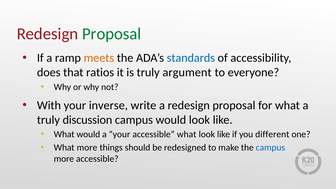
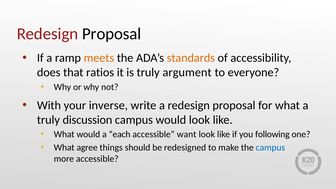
Proposal colour: green -> black (112, 34)
standards colour: blue -> orange (191, 58)
a your: your -> each (120, 134)
accessible what: what -> want (187, 134)
different: different -> following (272, 134)
What more: more -> agree (87, 147)
